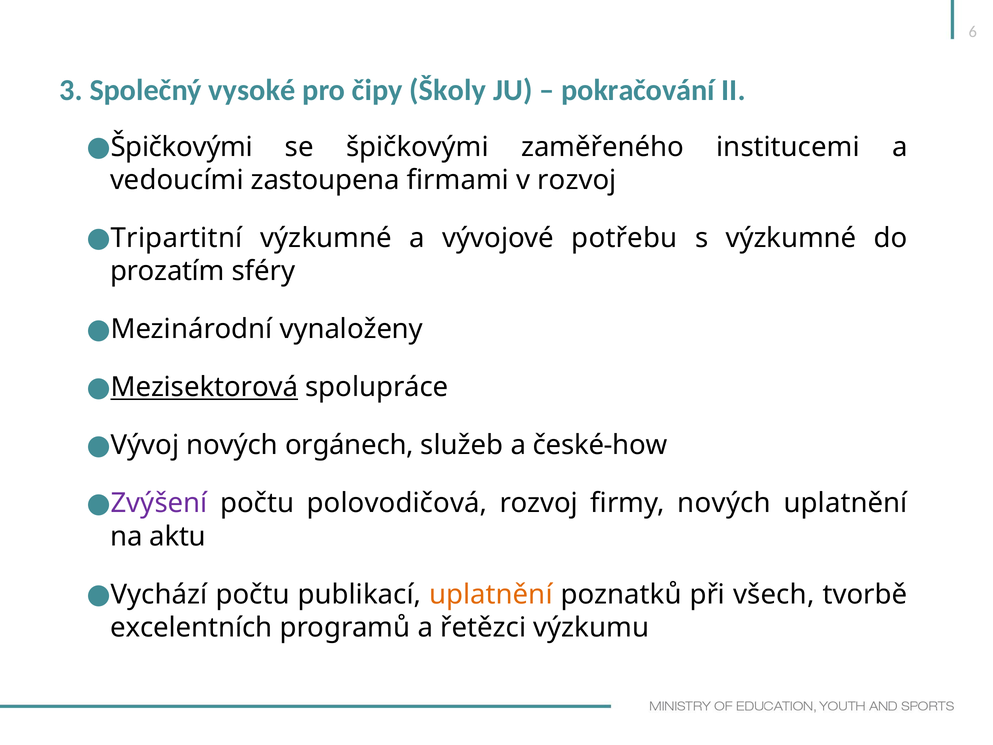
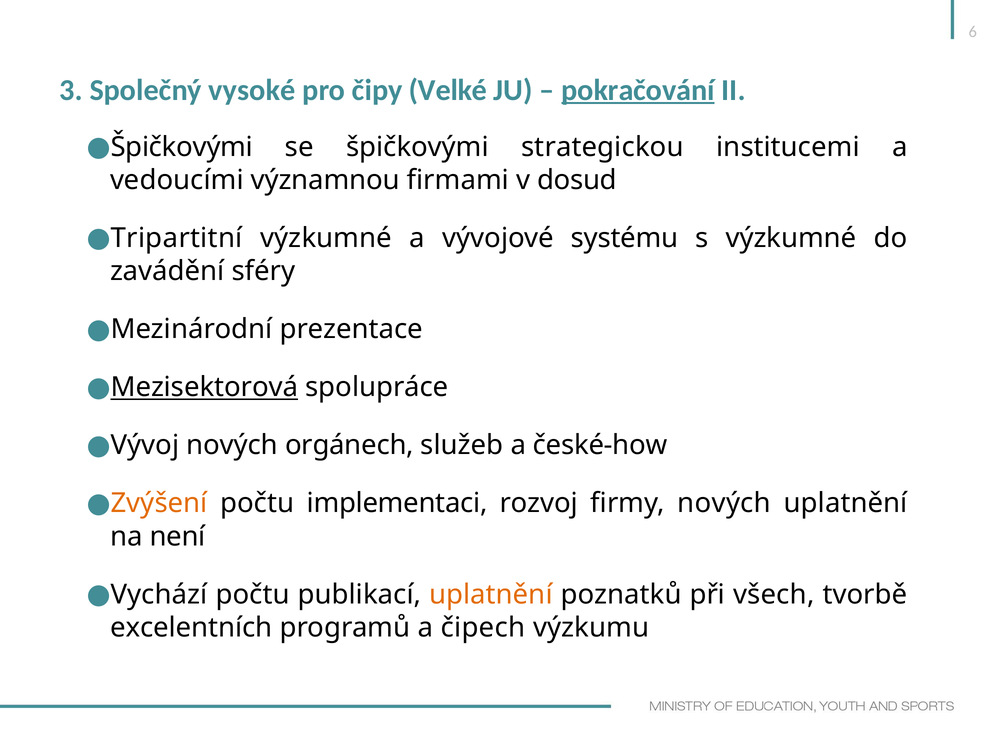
Školy: Školy -> Velké (448, 90)
pokračování underline: none -> present (638, 90)
zaměřeného: zaměřeného -> strategickou (602, 147)
zastoupena: zastoupena -> významnou (325, 180)
v rozvoj: rozvoj -> dosud (577, 180)
potřebu: potřebu -> systému (625, 238)
prozatím: prozatím -> zavádění (167, 271)
vynaloženy: vynaloženy -> prezentace (351, 329)
Zvýšení colour: purple -> orange (159, 503)
polovodičová: polovodičová -> implementaci (397, 503)
aktu: aktu -> není (178, 536)
řetězci: řetězci -> čipech (483, 627)
